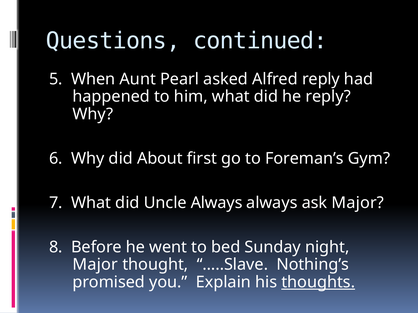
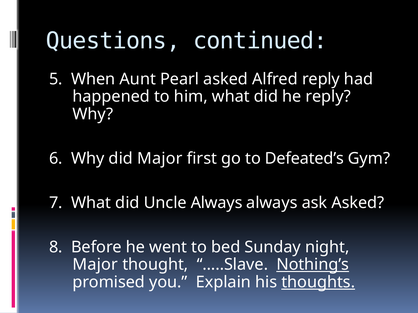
did About: About -> Major (160, 159)
Foreman’s: Foreman’s -> Defeated’s (304, 159)
ask Major: Major -> Asked (358, 203)
Nothing’s underline: none -> present (313, 265)
